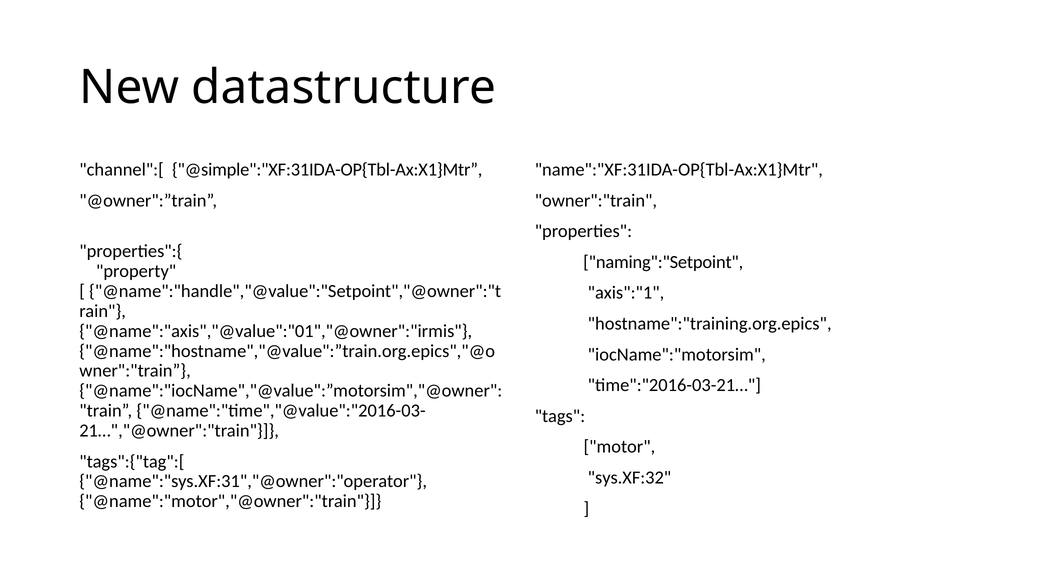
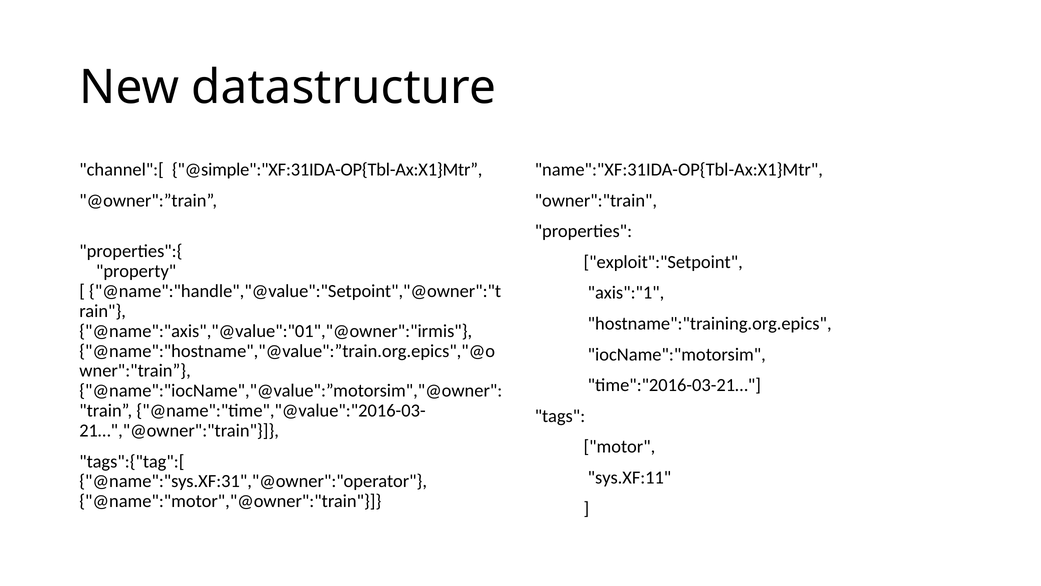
naming":"Setpoint: naming":"Setpoint -> exploit":"Setpoint (663, 262)
sys.XF:32: sys.XF:32 -> sys.XF:11 (629, 477)
